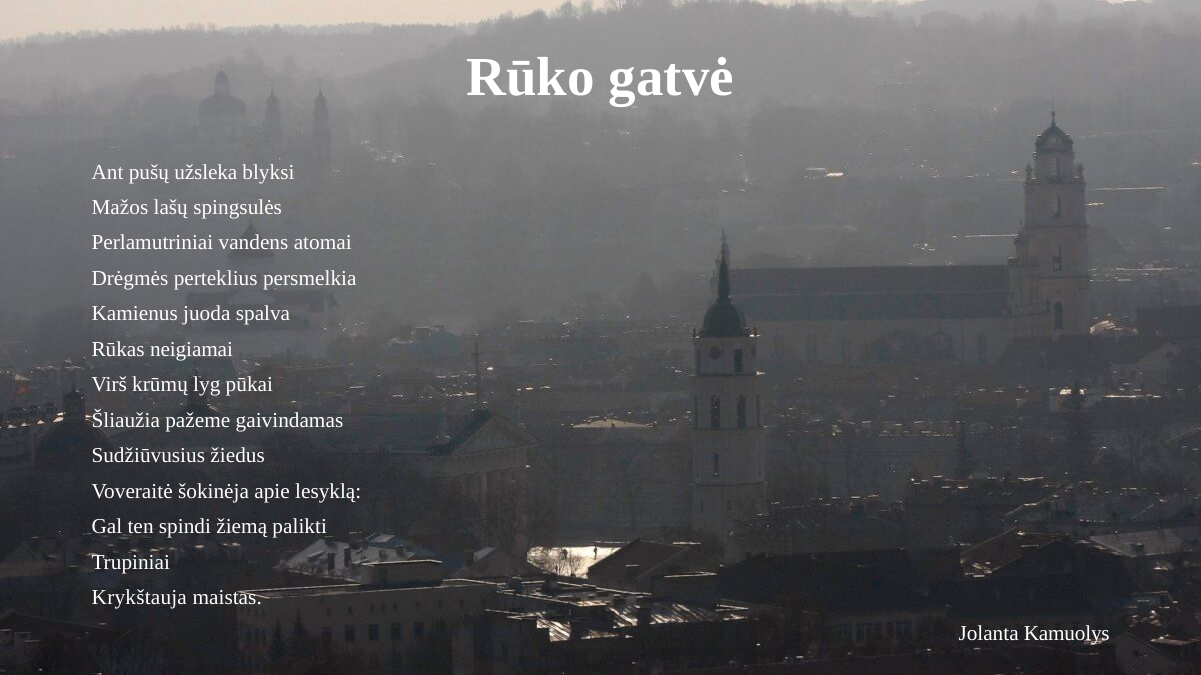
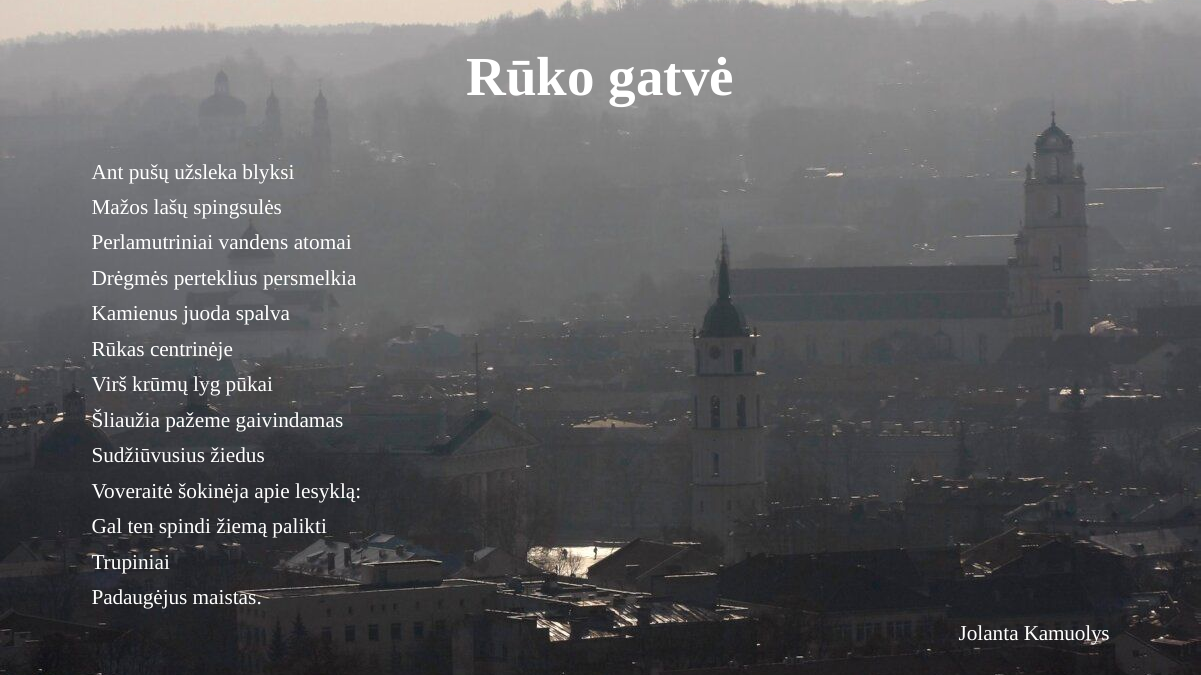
neigiamai: neigiamai -> centrinėje (192, 350)
Krykštauja: Krykštauja -> Padaugėjus (139, 598)
